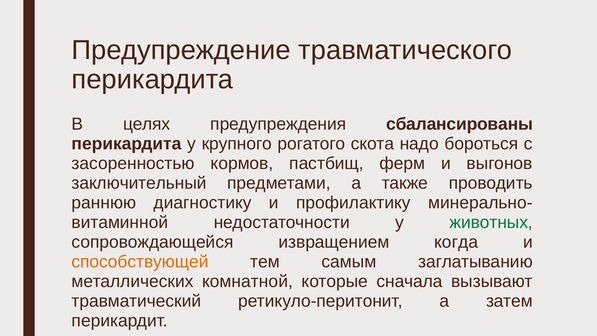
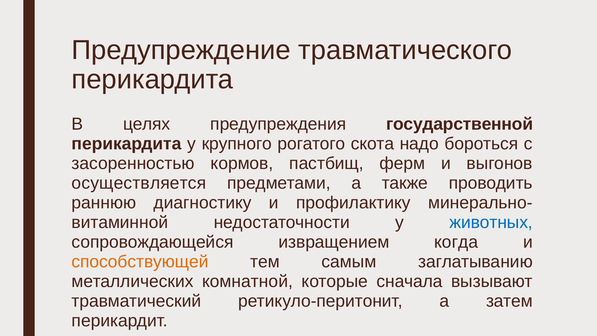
сбалансированы: сбалансированы -> государственной (460, 124)
заключительный: заключительный -> осуществляется (139, 183)
животных colour: green -> blue (491, 222)
